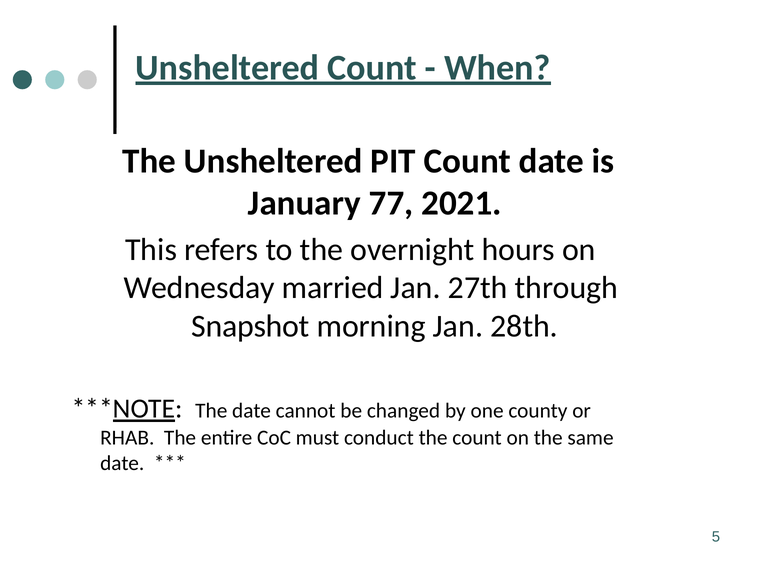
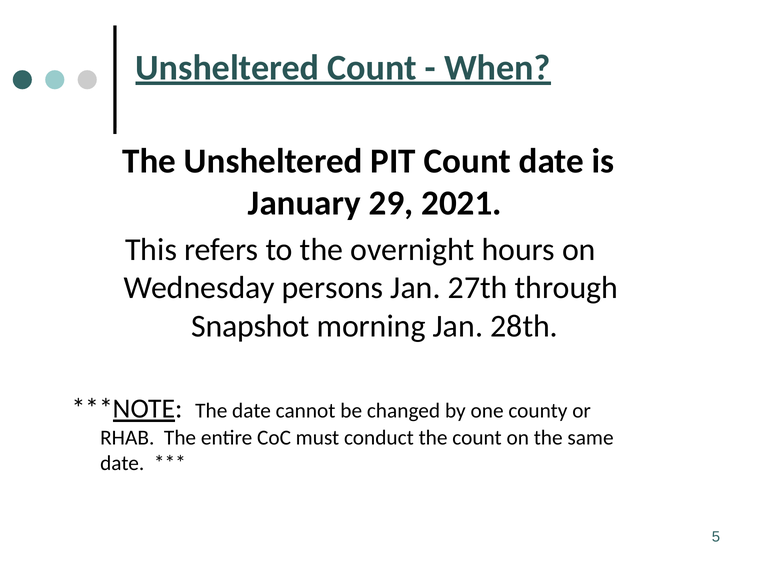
77: 77 -> 29 (391, 204)
married: married -> persons (333, 288)
